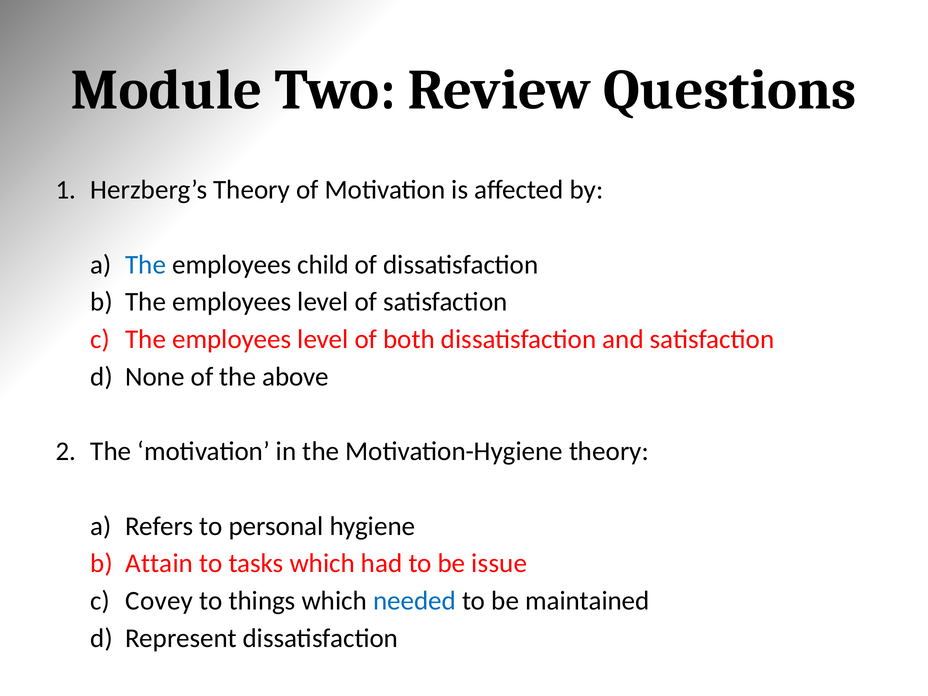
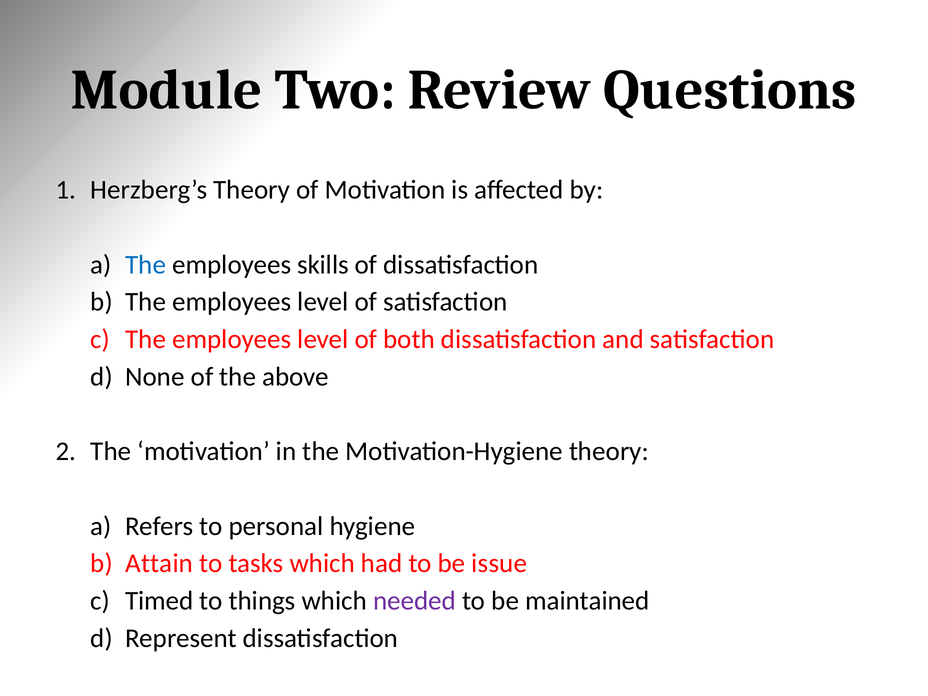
child: child -> skills (323, 265)
Covey: Covey -> Timed (159, 601)
needed colour: blue -> purple (415, 601)
